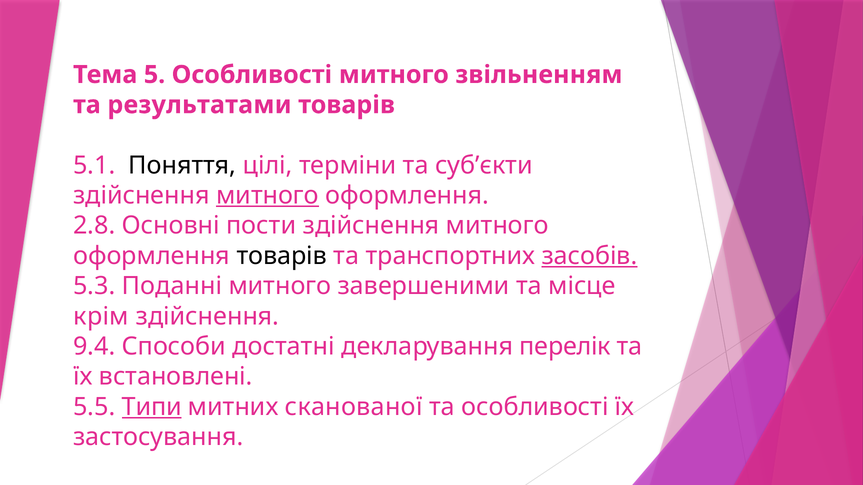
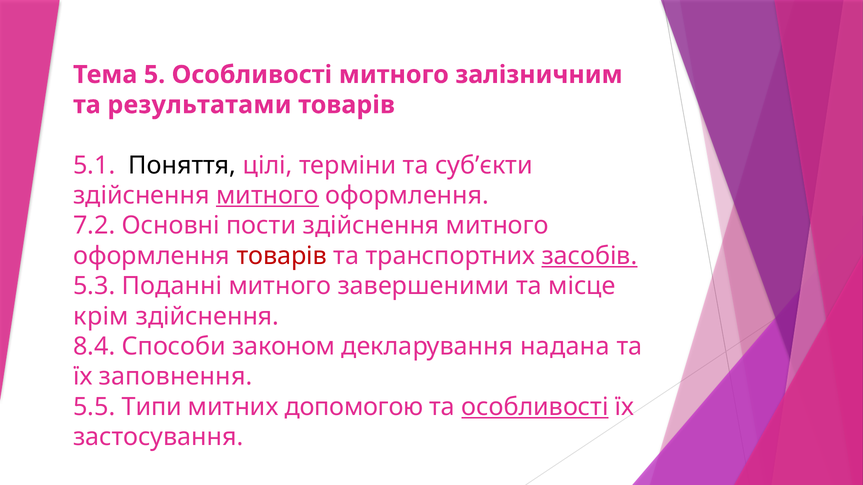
звільненням: звільненням -> залізничним (539, 75)
2.8: 2.8 -> 7.2 (94, 226)
товарів colour: black -> red (282, 256)
9.4: 9.4 -> 8.4 (94, 347)
достатні: достатні -> законом (284, 347)
перелік: перелік -> надана (565, 347)
встановлені: встановлені -> заповнення (176, 377)
Типи underline: present -> none (152, 407)
сканованої: сканованої -> допомогою (354, 407)
особливості underline: none -> present (535, 407)
